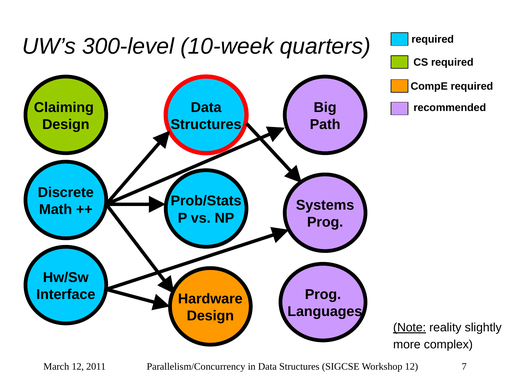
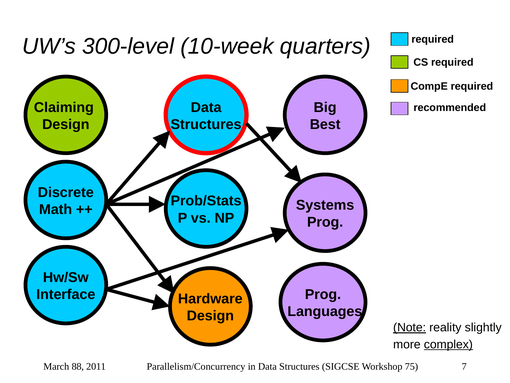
Path: Path -> Best (325, 124)
complex underline: none -> present (448, 344)
March 12: 12 -> 88 (78, 366)
Workshop 12: 12 -> 75 (411, 366)
